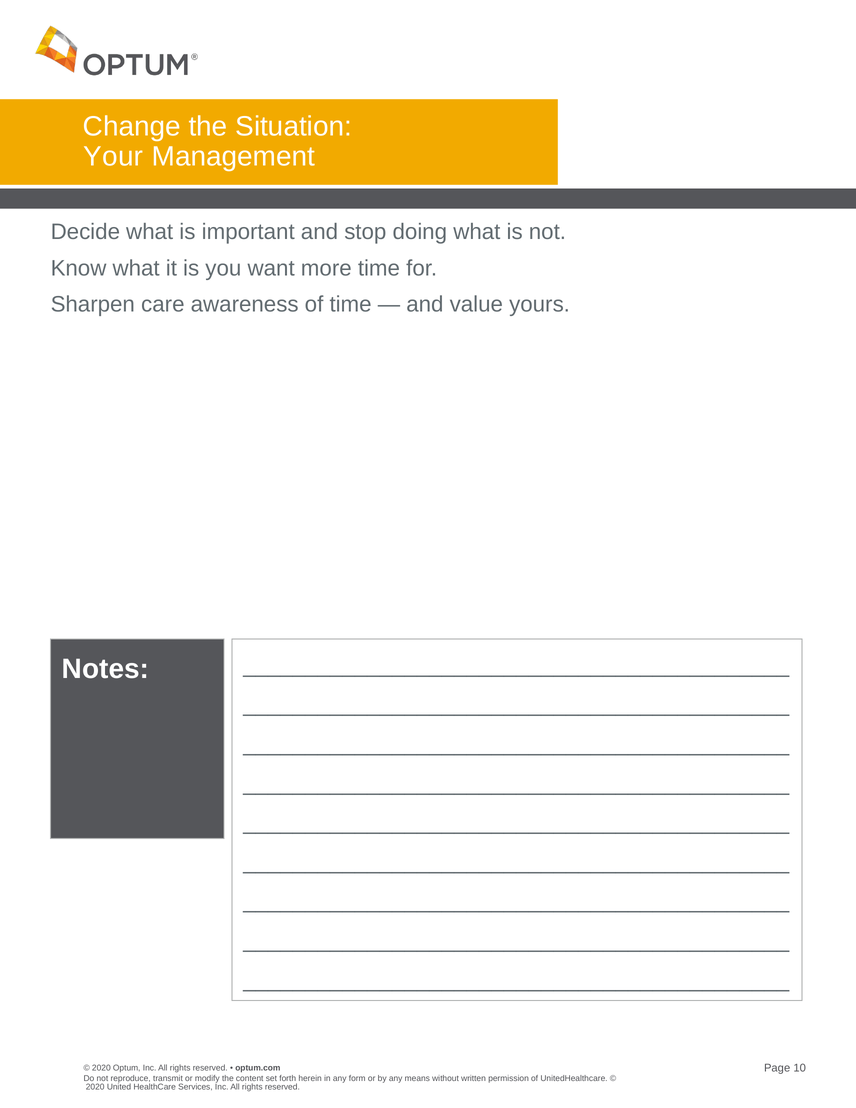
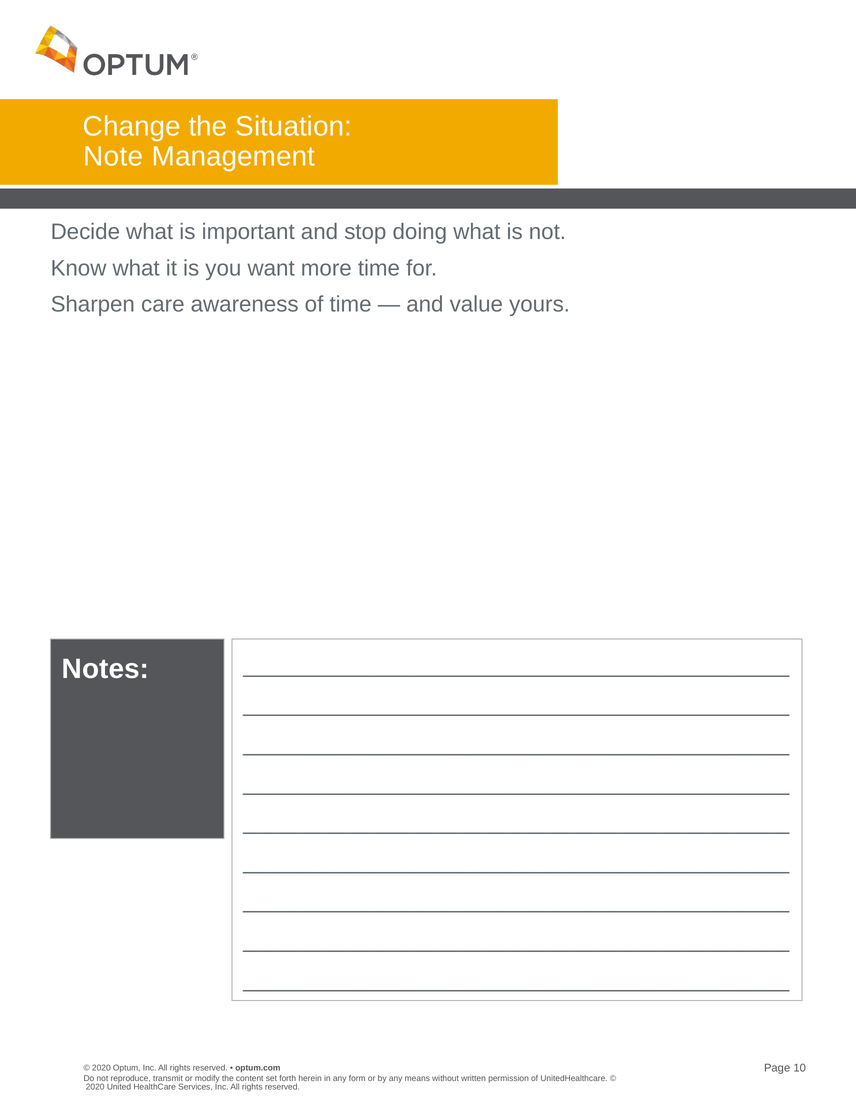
Your: Your -> Note (113, 157)
